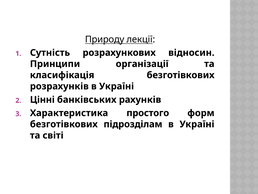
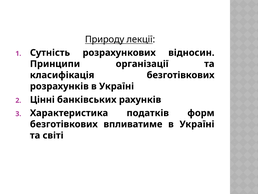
простого: простого -> податків (148, 113)
підрозділам: підрозділам -> впливатиме (133, 124)
